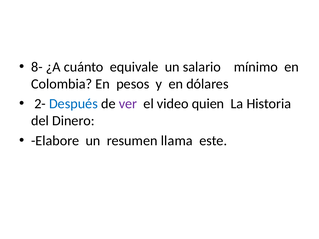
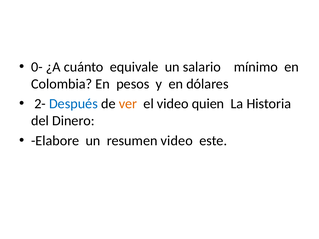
8-: 8- -> 0- (37, 67)
ver colour: purple -> orange (128, 104)
resumen llama: llama -> video (177, 141)
